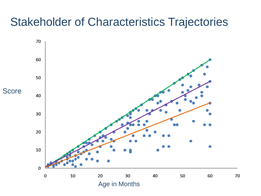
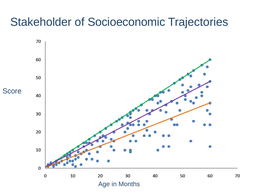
Characteristics: Characteristics -> Socioeconomic (126, 22)
